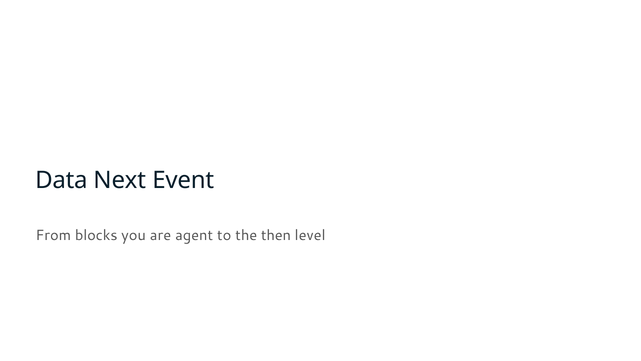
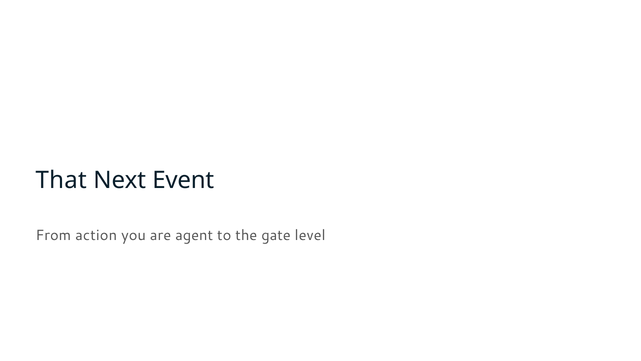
Data: Data -> That (61, 180)
blocks: blocks -> action (96, 235)
then: then -> gate (276, 235)
